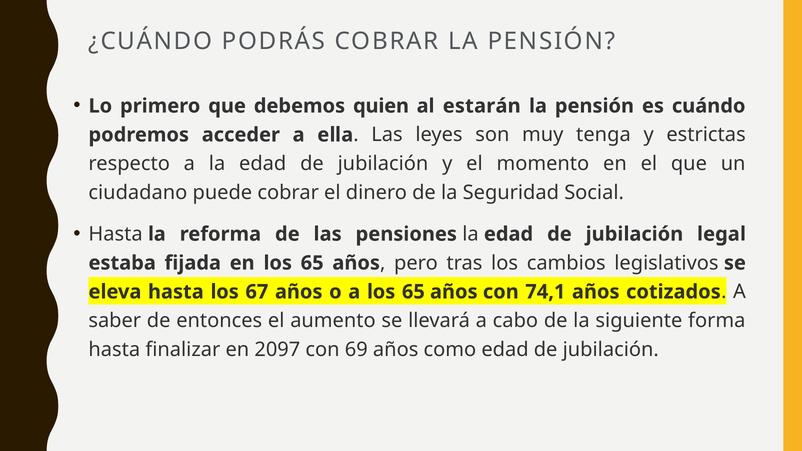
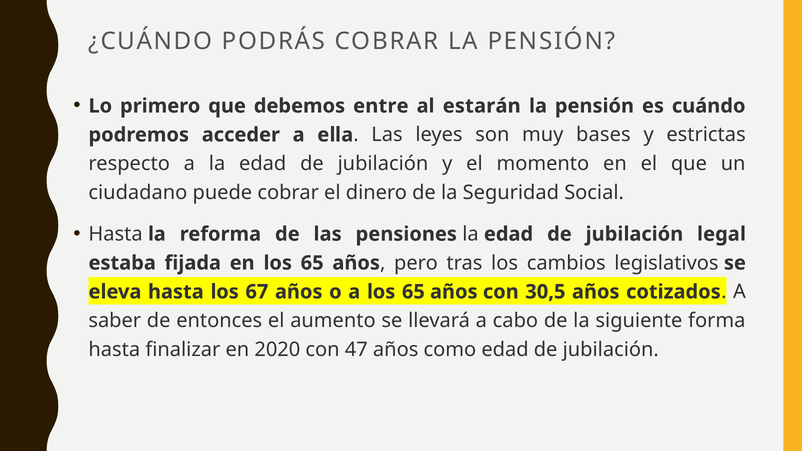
quien: quien -> entre (381, 106)
tenga: tenga -> bases (603, 135)
74,1: 74,1 -> 30,5 (545, 292)
2097: 2097 -> 2020 (277, 350)
69: 69 -> 47 (356, 350)
